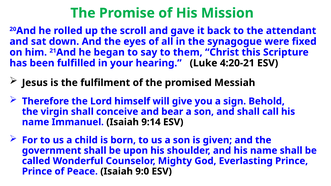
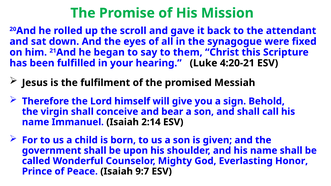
9:14: 9:14 -> 2:14 (151, 122)
Everlasting Prince: Prince -> Honor (292, 161)
9:0: 9:0 -> 9:7 (142, 172)
